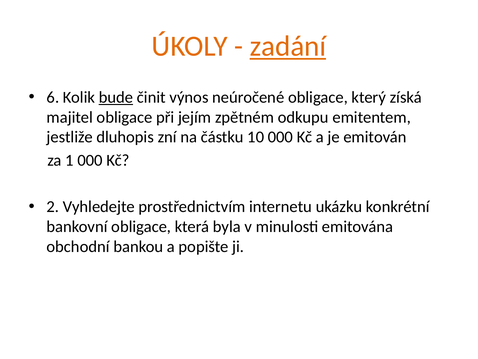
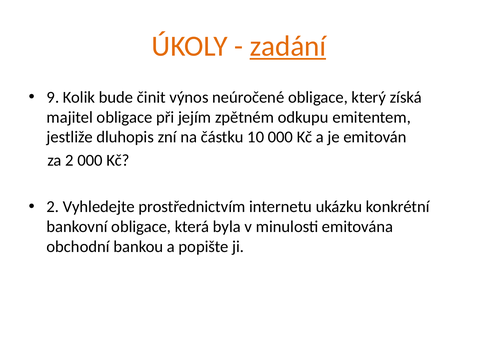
6: 6 -> 9 (53, 97)
bude underline: present -> none (116, 97)
za 1: 1 -> 2 (70, 160)
